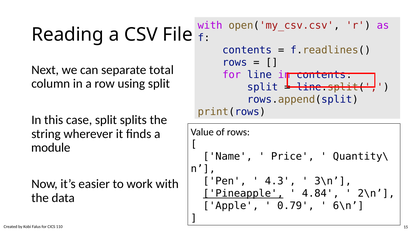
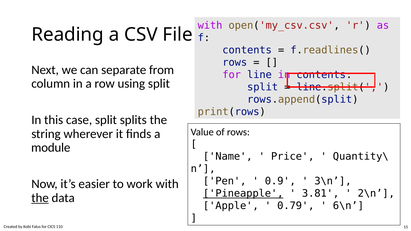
total: total -> from (162, 70)
4.3: 4.3 -> 0.9 (280, 181)
4.84: 4.84 -> 3.81 (321, 194)
the underline: none -> present (40, 198)
